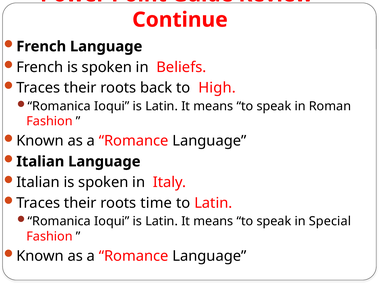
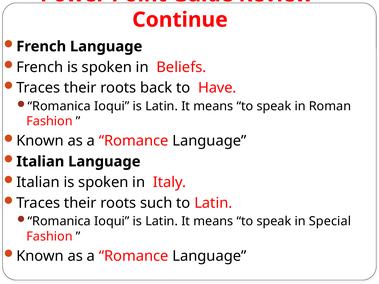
High: High -> Have (217, 88)
time: time -> such (156, 203)
